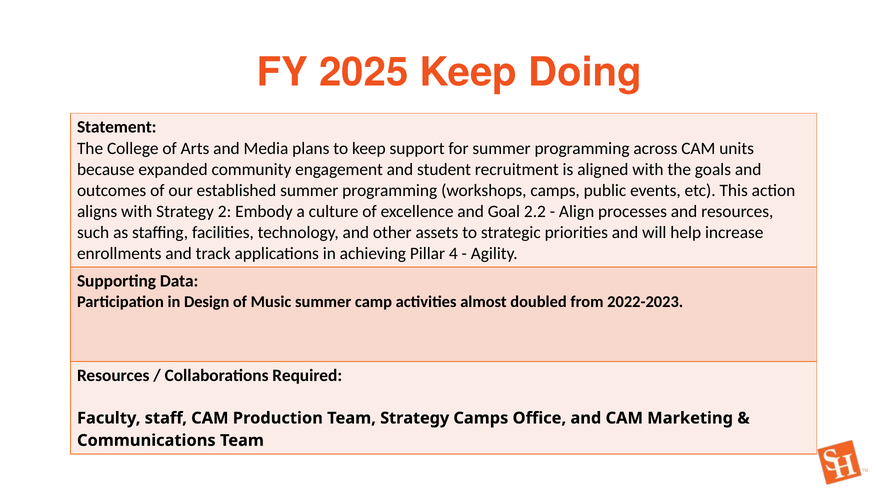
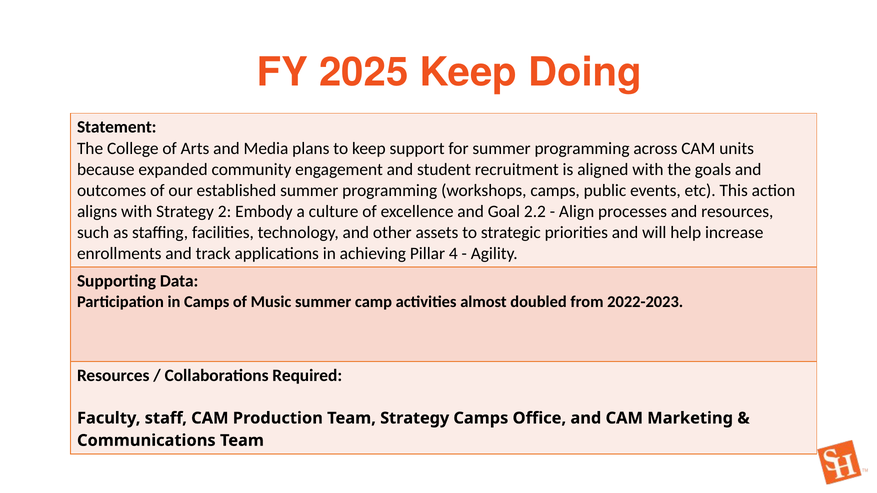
in Design: Design -> Camps (207, 302)
